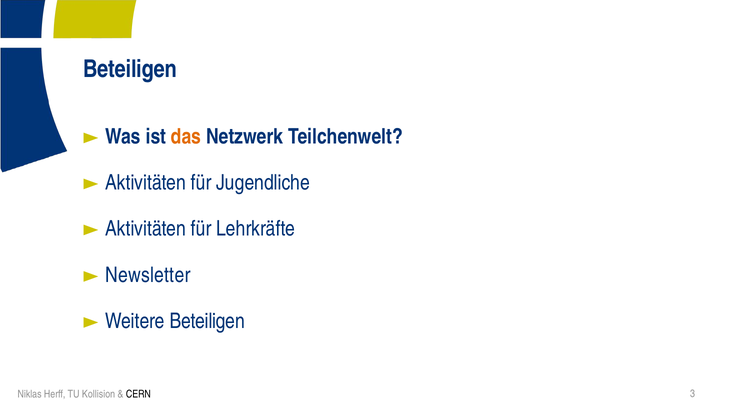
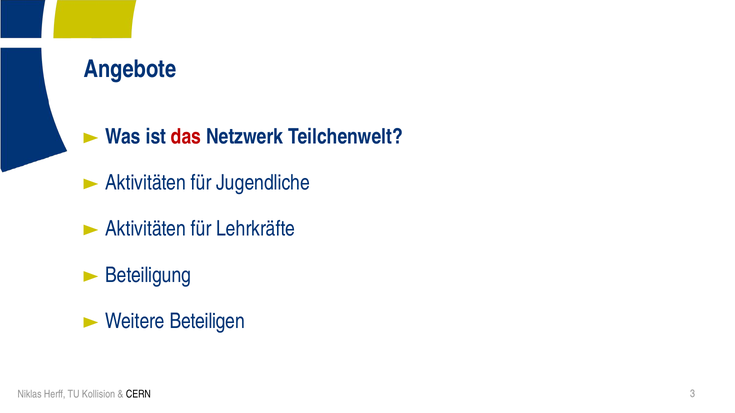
Beteiligen: Beteiligen -> Angebote (130, 69)
das colour: orange -> red (186, 137)
Newsletter: Newsletter -> Beteiligung (148, 275)
